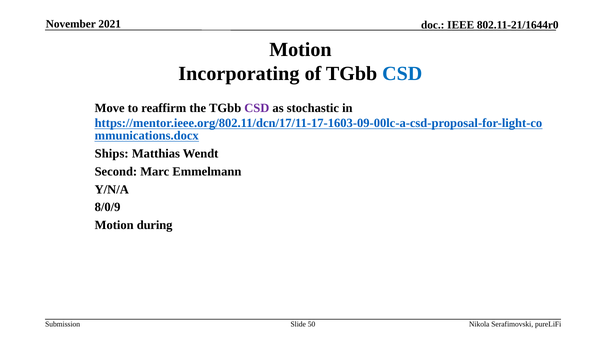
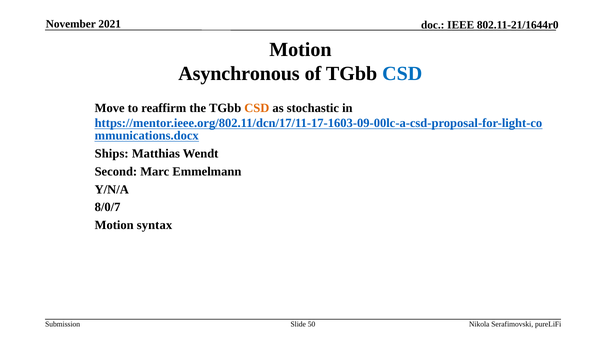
Incorporating: Incorporating -> Asynchronous (239, 73)
CSD colour: purple -> orange (257, 108)
8/0/9: 8/0/9 -> 8/0/7 (108, 207)
during: during -> syntax (154, 225)
